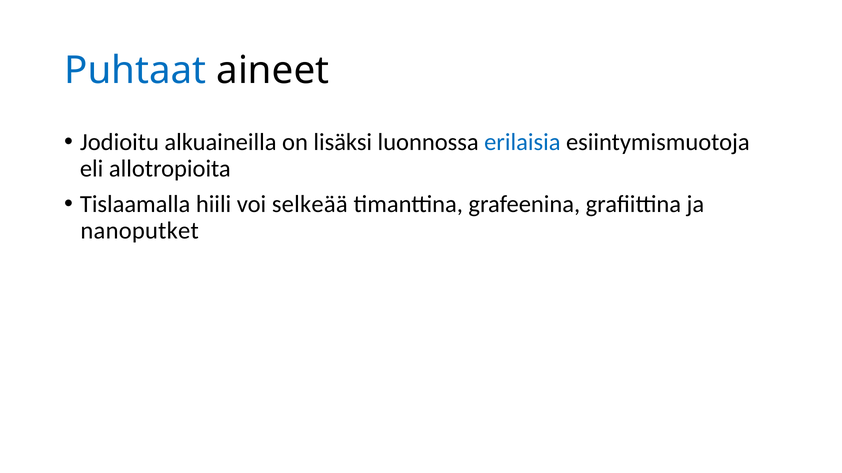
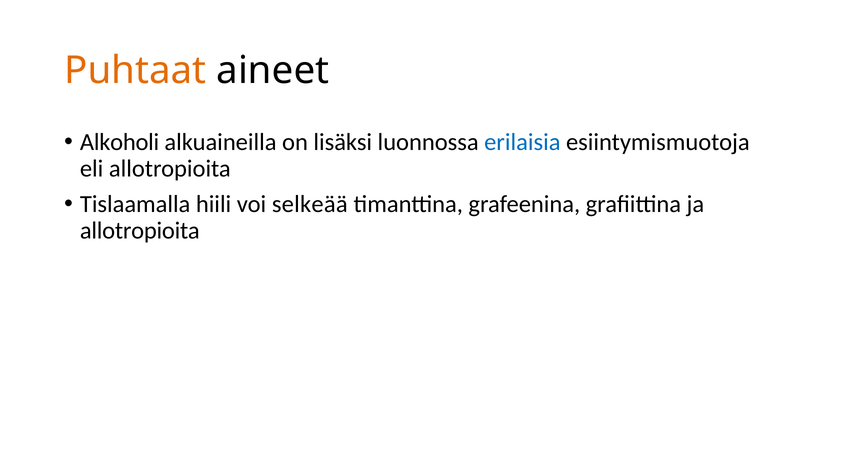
Puhtaat colour: blue -> orange (135, 71)
Jodioitu: Jodioitu -> Alkoholi (120, 142)
nanoputket: nanoputket -> allotropioita (140, 231)
